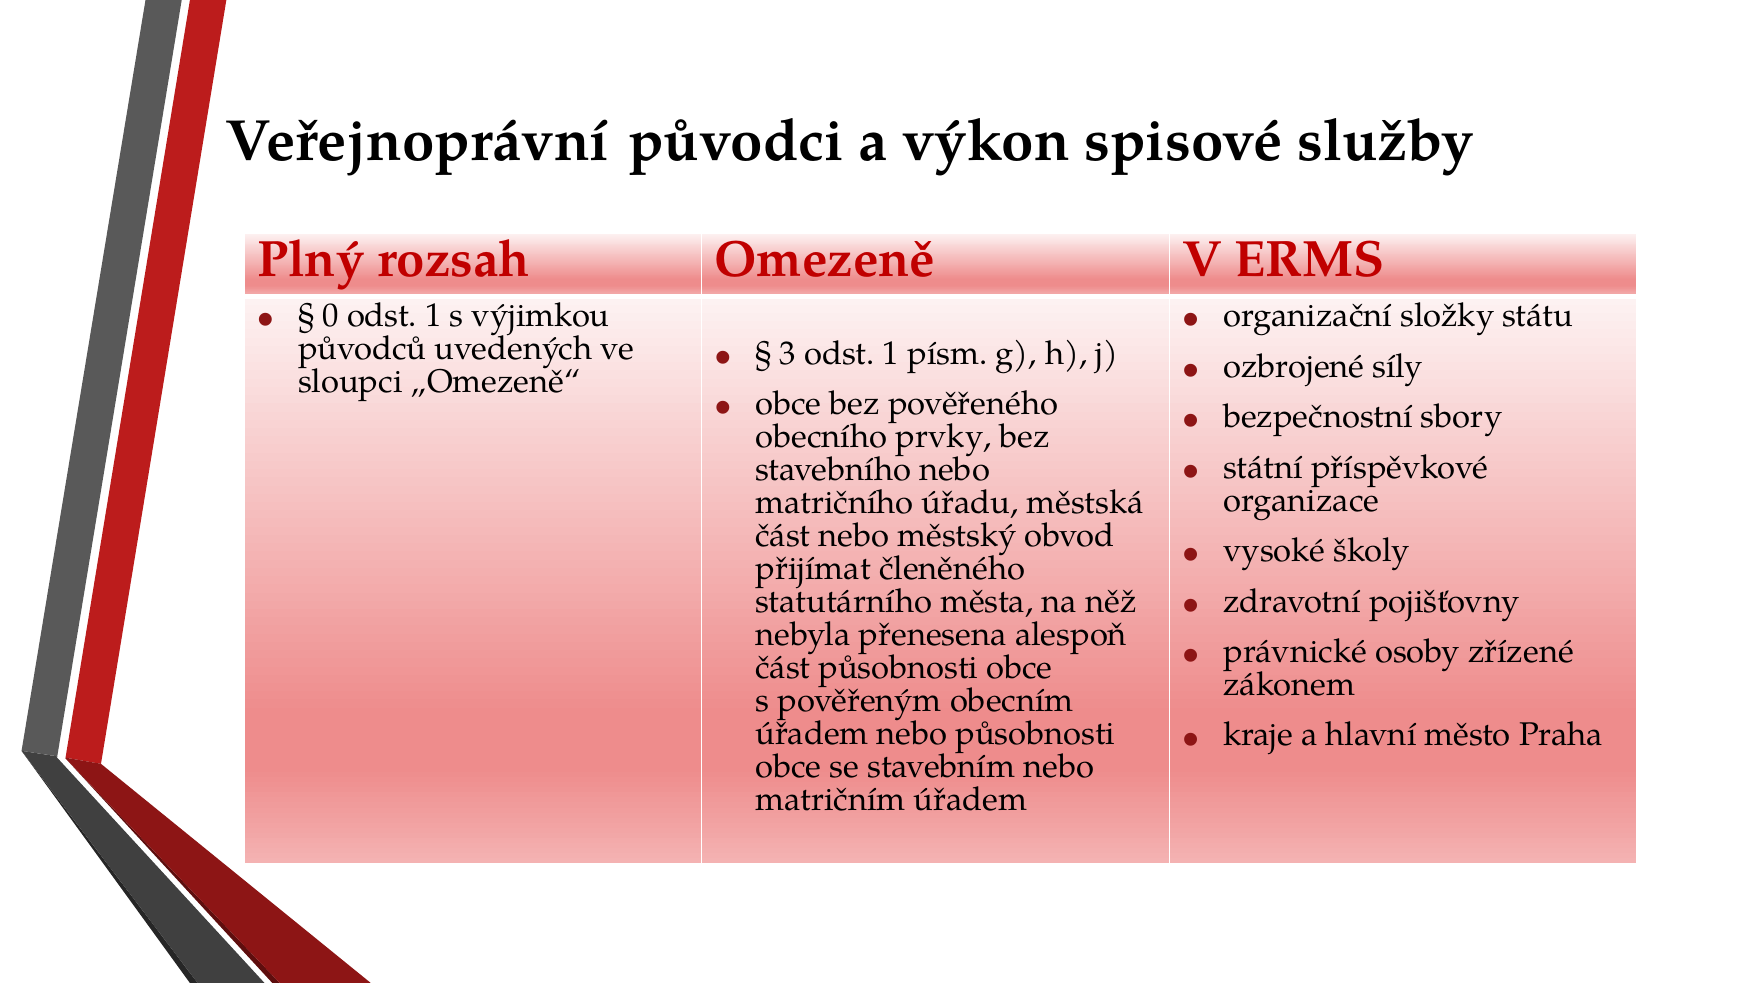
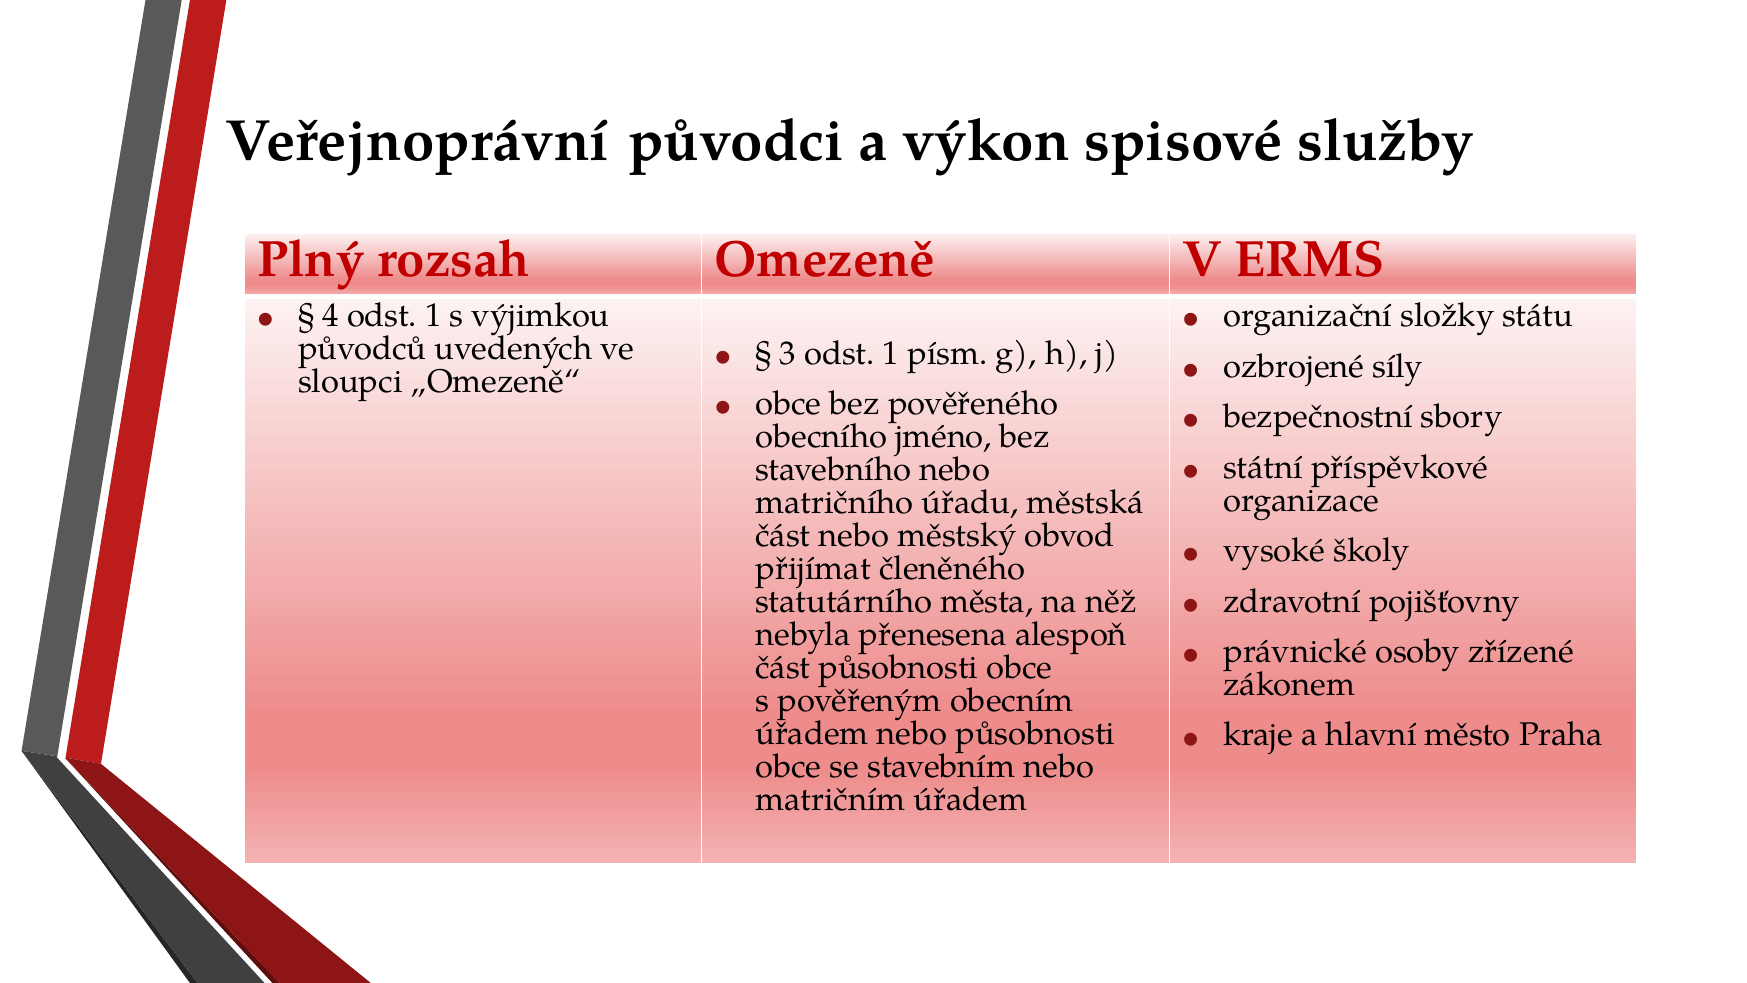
0: 0 -> 4 (331, 316)
prvky: prvky -> jméno (944, 437)
